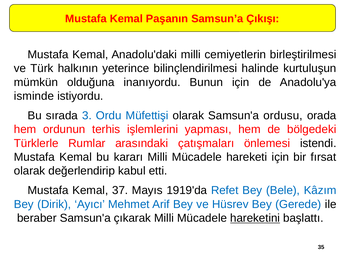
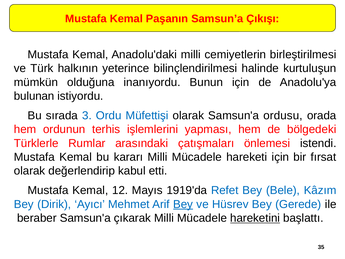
isminde: isminde -> bulunan (34, 96)
37: 37 -> 12 (120, 190)
Bey underline: none -> present (183, 204)
